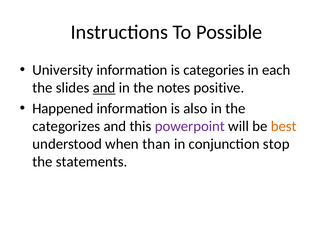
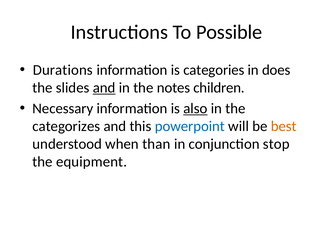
University: University -> Durations (63, 70)
each: each -> does (276, 70)
positive: positive -> children (219, 88)
Happened: Happened -> Necessary (63, 108)
also underline: none -> present (195, 108)
powerpoint colour: purple -> blue (190, 126)
statements: statements -> equipment (92, 162)
